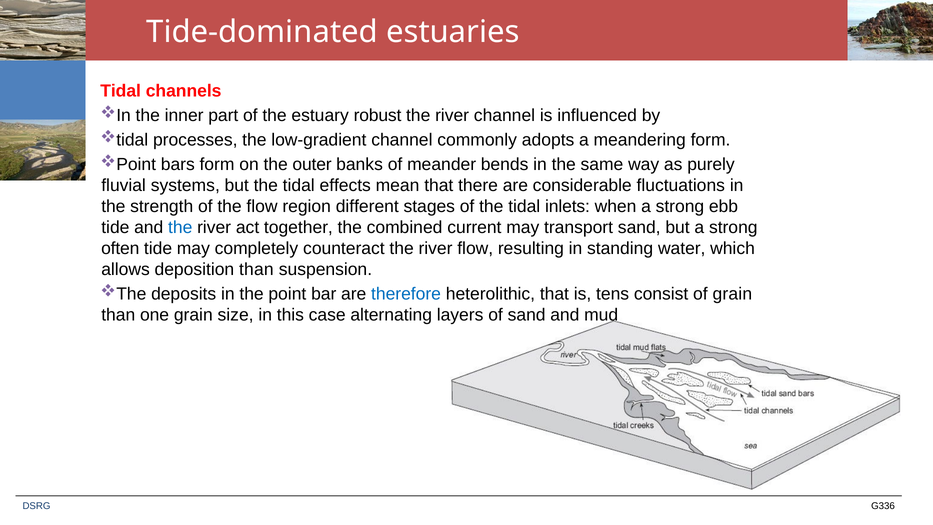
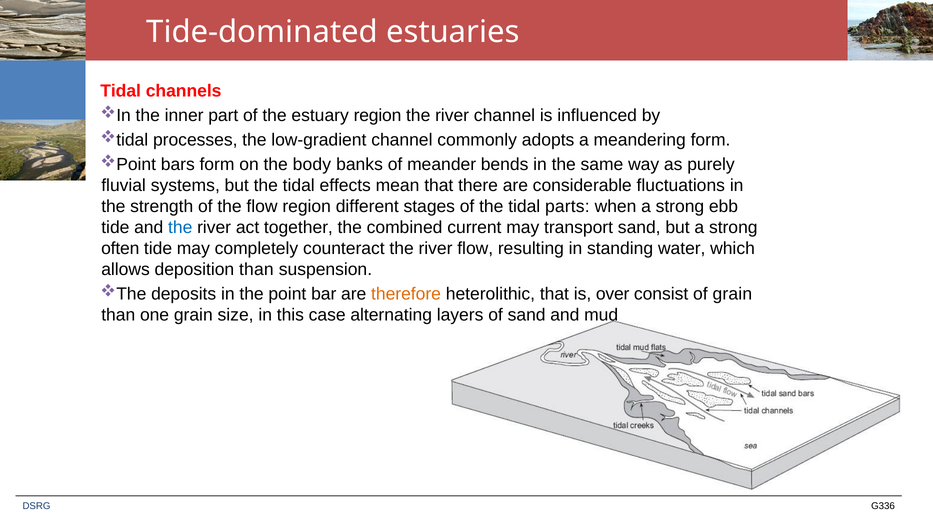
estuary robust: robust -> region (378, 116)
outer: outer -> body (312, 165)
inlets: inlets -> parts (567, 206)
therefore colour: blue -> orange (406, 294)
tens: tens -> over (613, 294)
